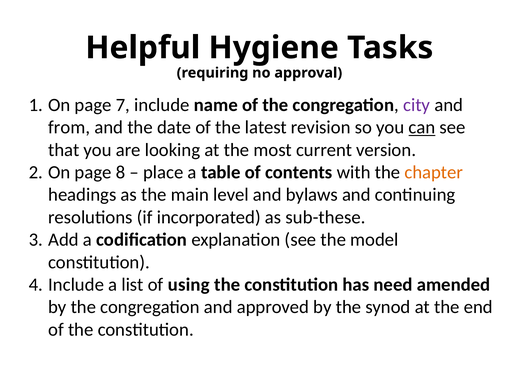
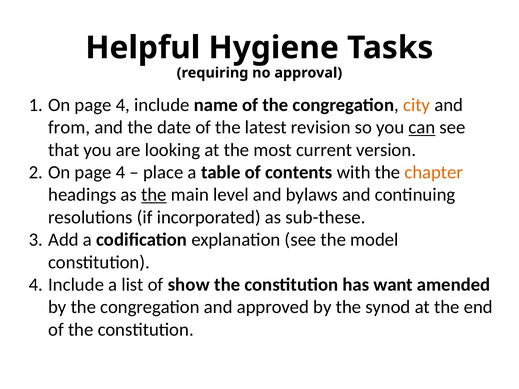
1 On page 7: 7 -> 4 (123, 105)
city colour: purple -> orange (417, 105)
2 On page 8: 8 -> 4 (121, 172)
the underline: none -> present (154, 195)
using: using -> show (189, 285)
need: need -> want (393, 285)
